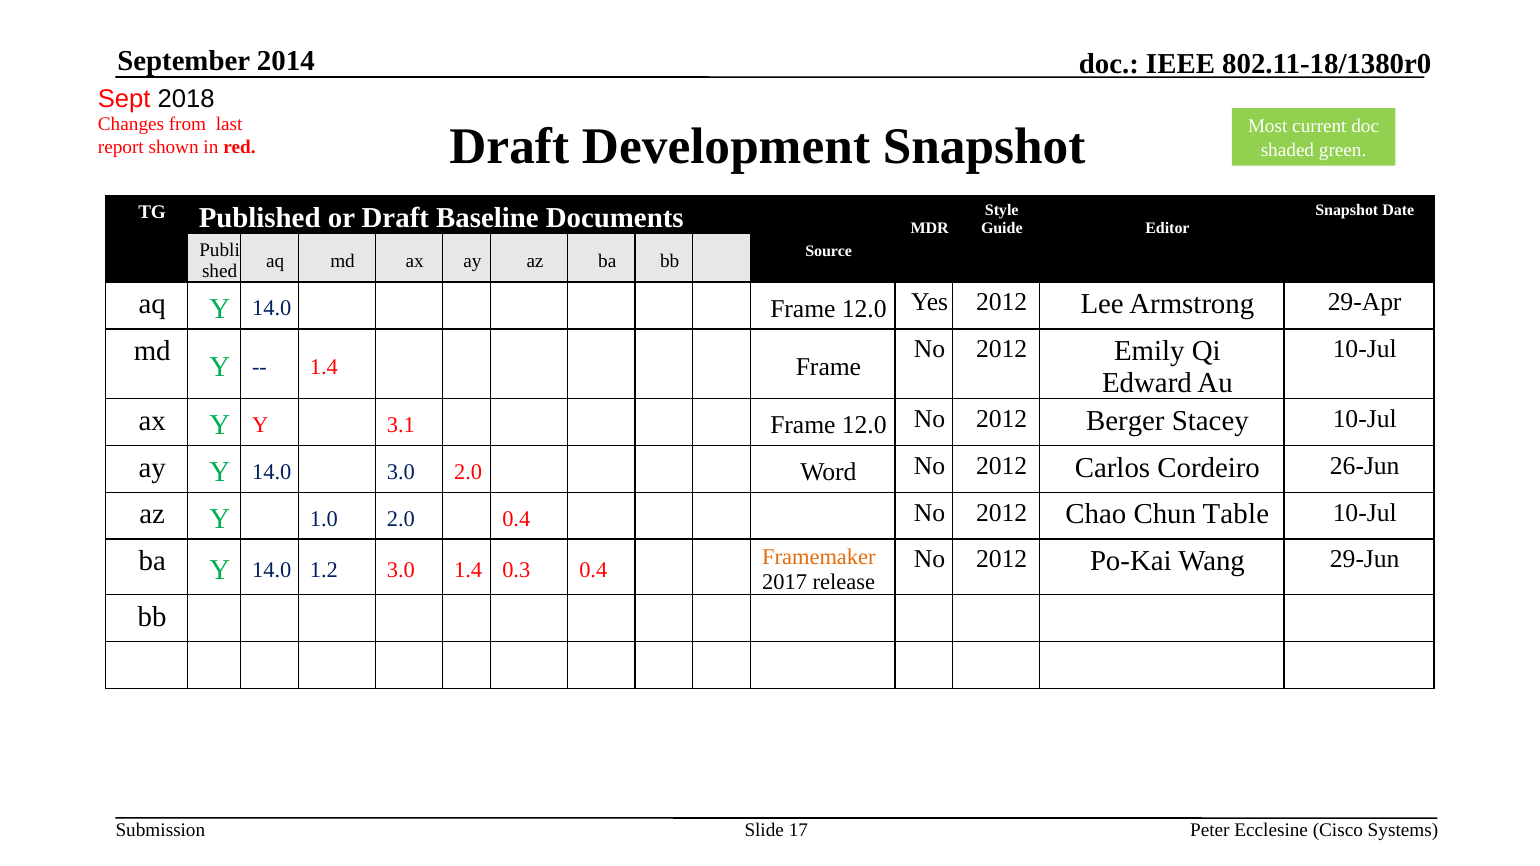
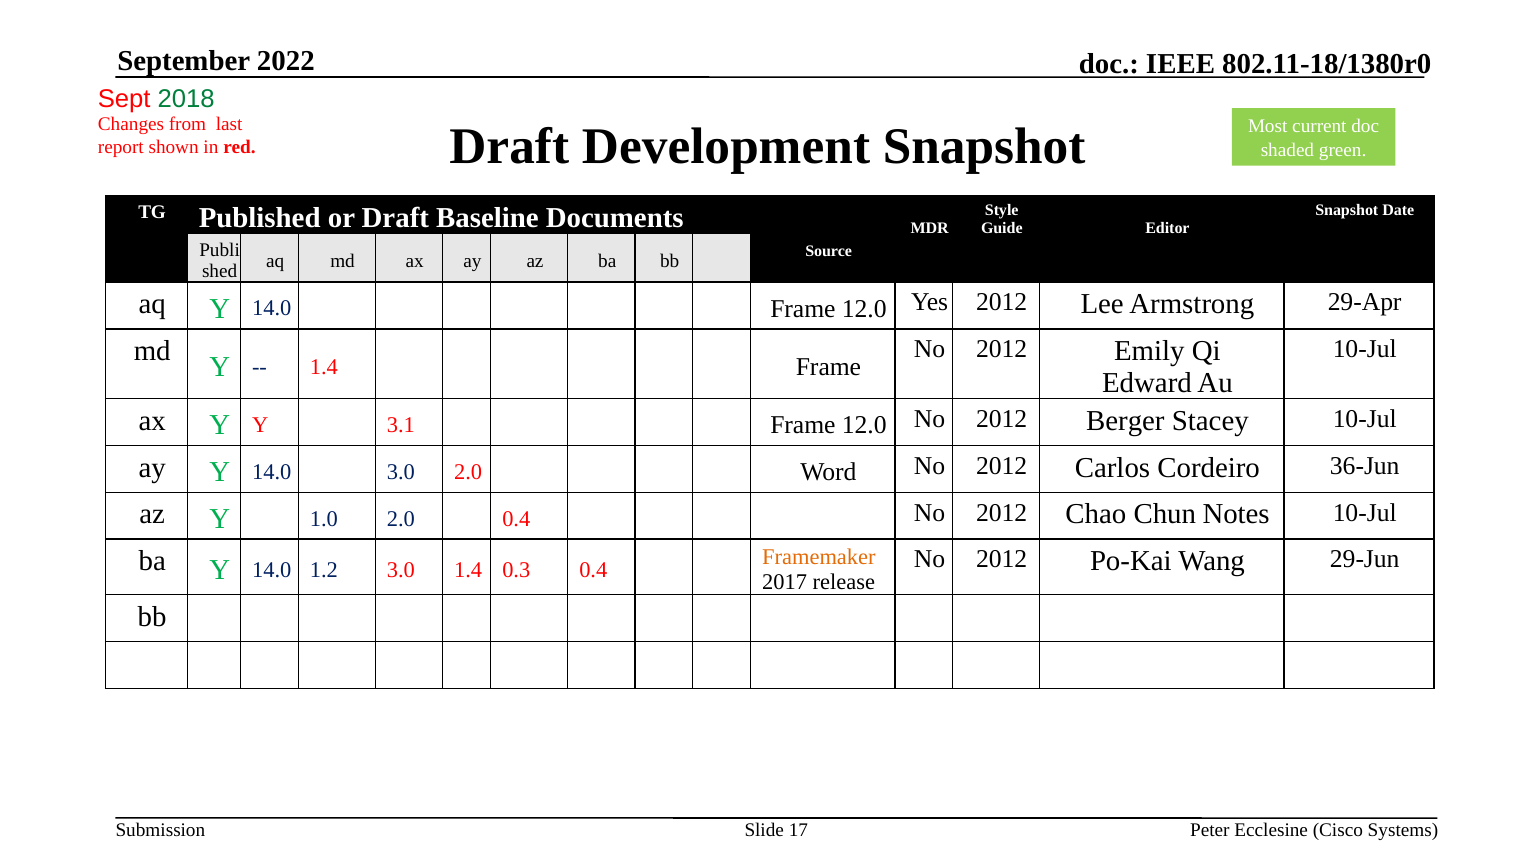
2014: 2014 -> 2022 (286, 61)
2018 colour: black -> green (186, 99)
26-Jun: 26-Jun -> 36-Jun (1365, 466)
Table: Table -> Notes (1236, 514)
